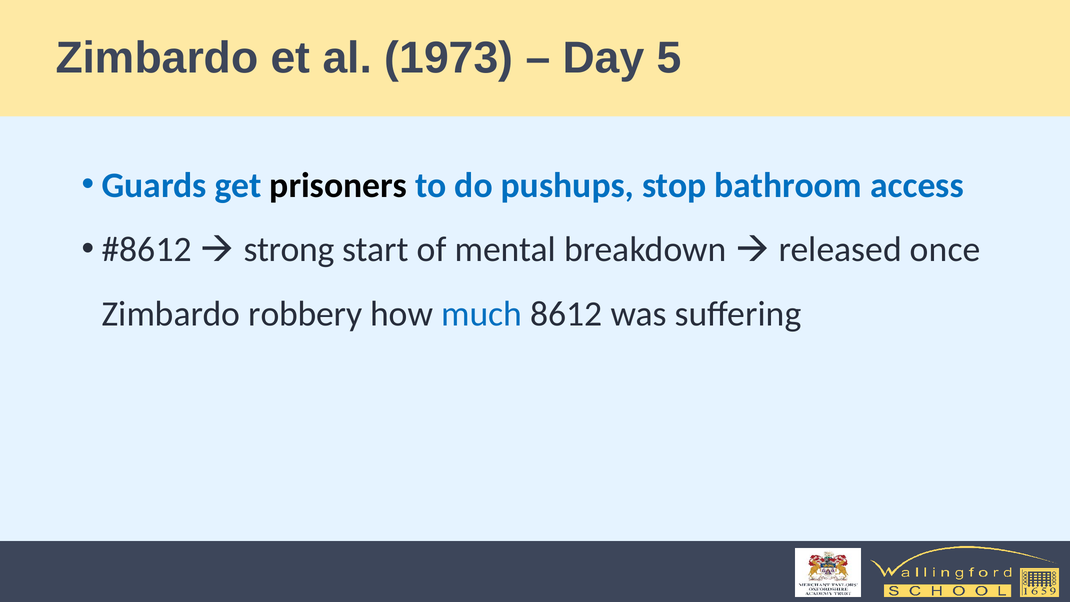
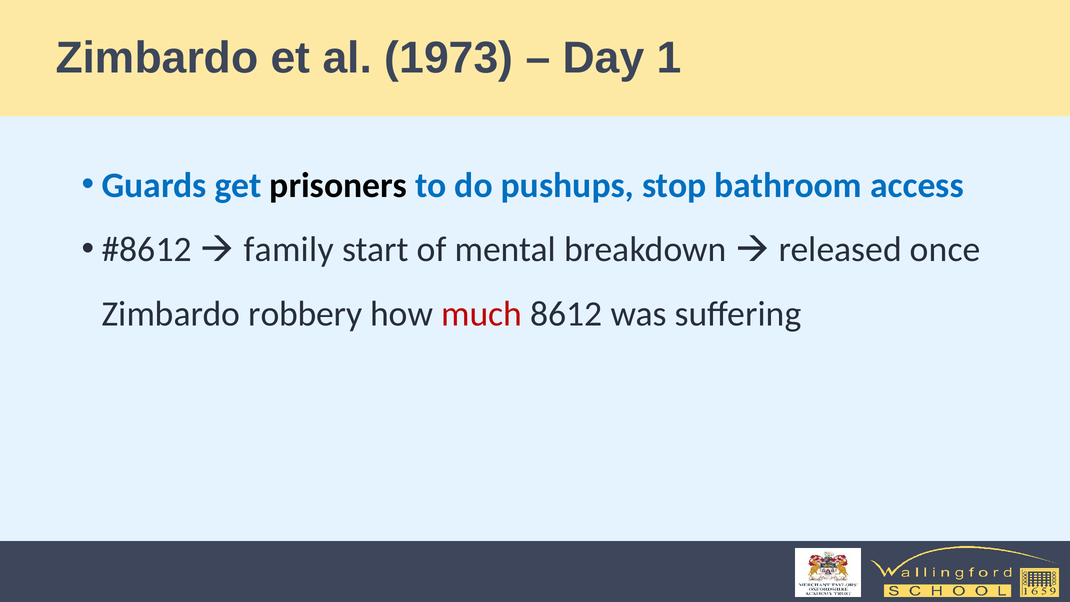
5: 5 -> 1 (669, 58)
strong: strong -> family (289, 250)
much colour: blue -> red (482, 314)
